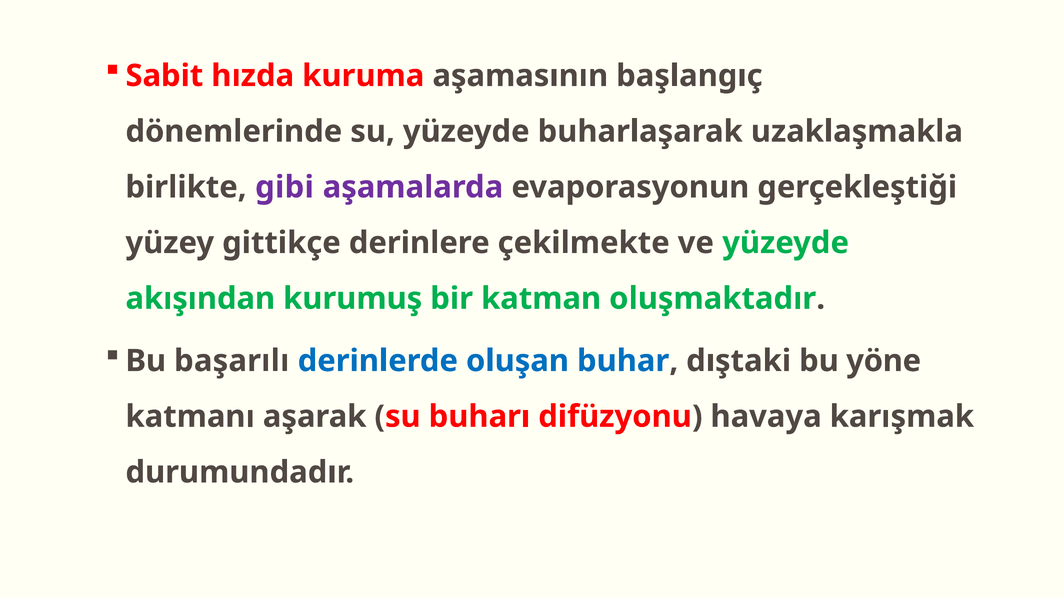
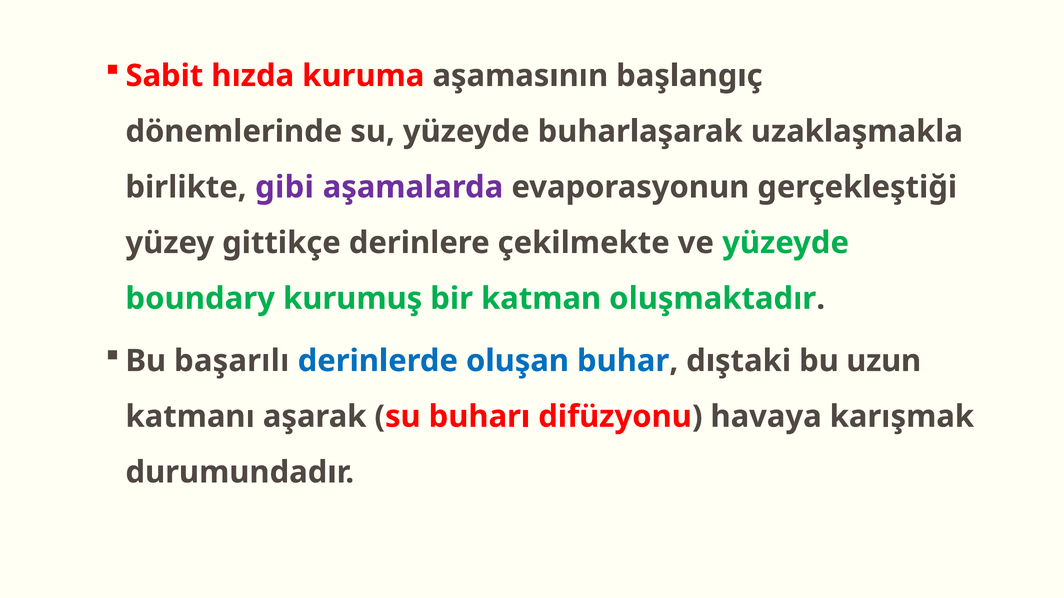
akışından: akışından -> boundary (200, 299)
yöne: yöne -> uzun (884, 361)
